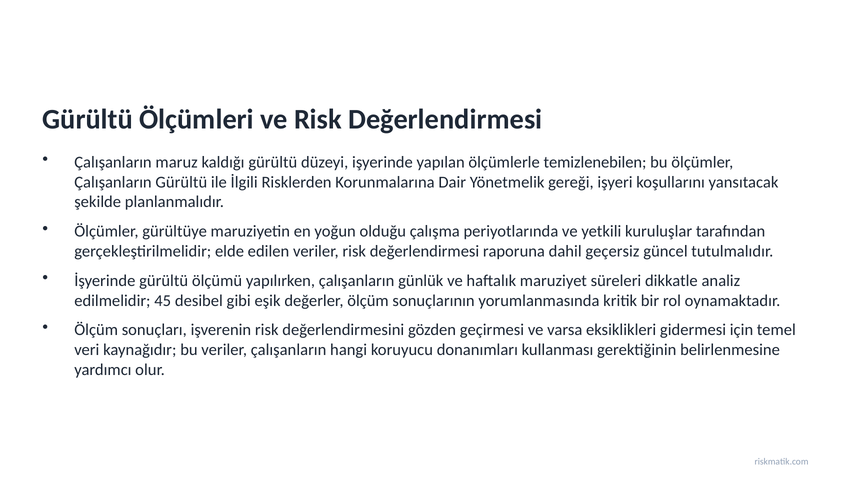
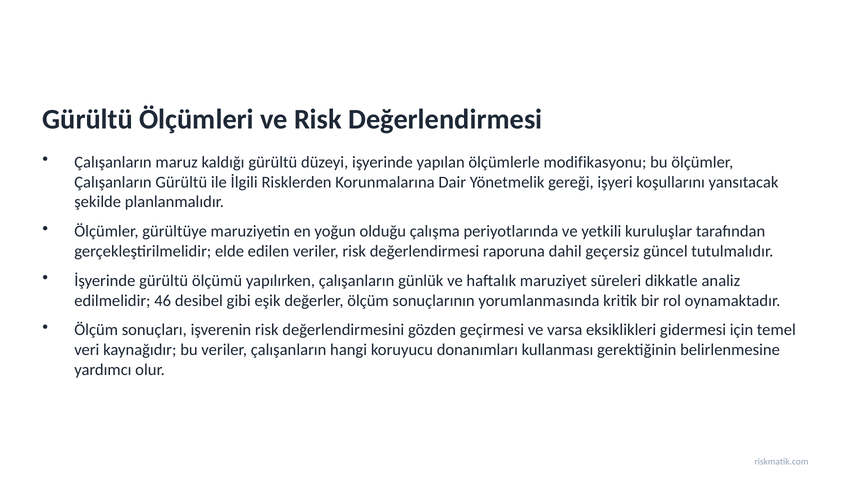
temizlenebilen: temizlenebilen -> modifikasyonu (595, 162)
45: 45 -> 46 (163, 300)
